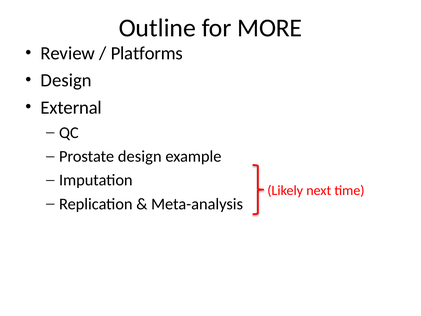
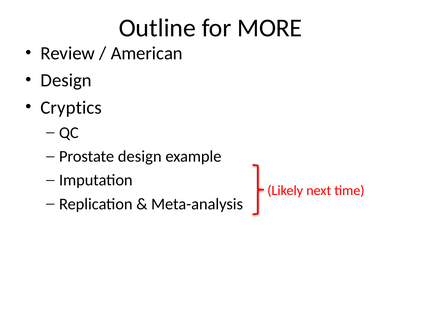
Platforms: Platforms -> American (147, 53)
External: External -> Cryptics (71, 108)
